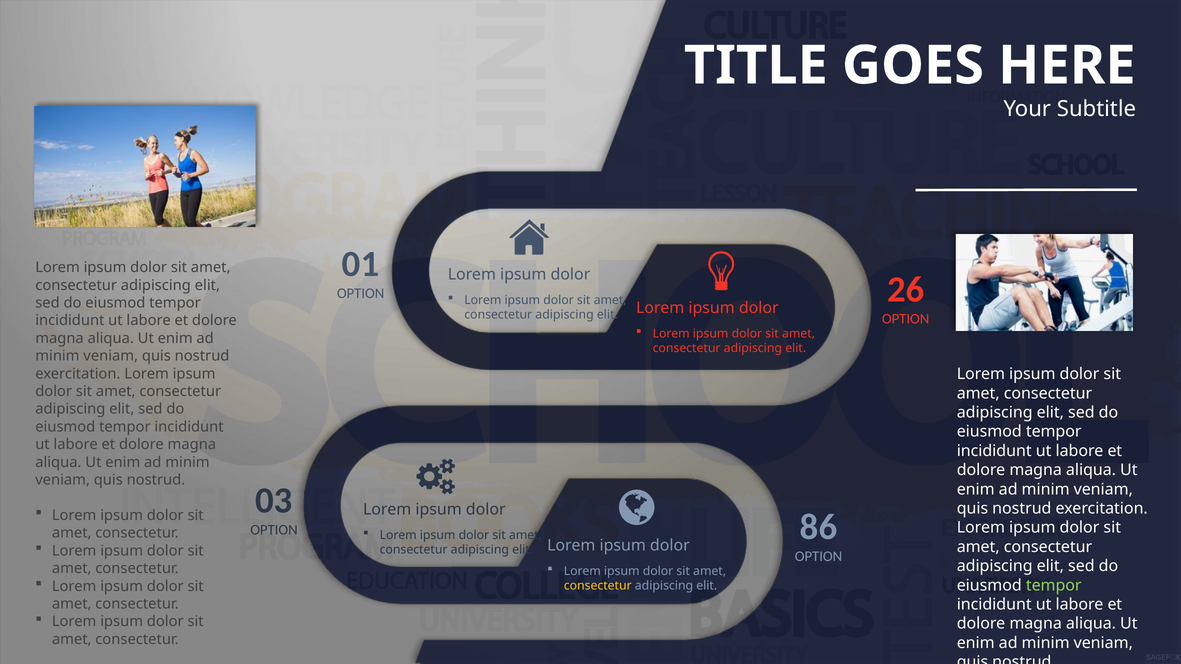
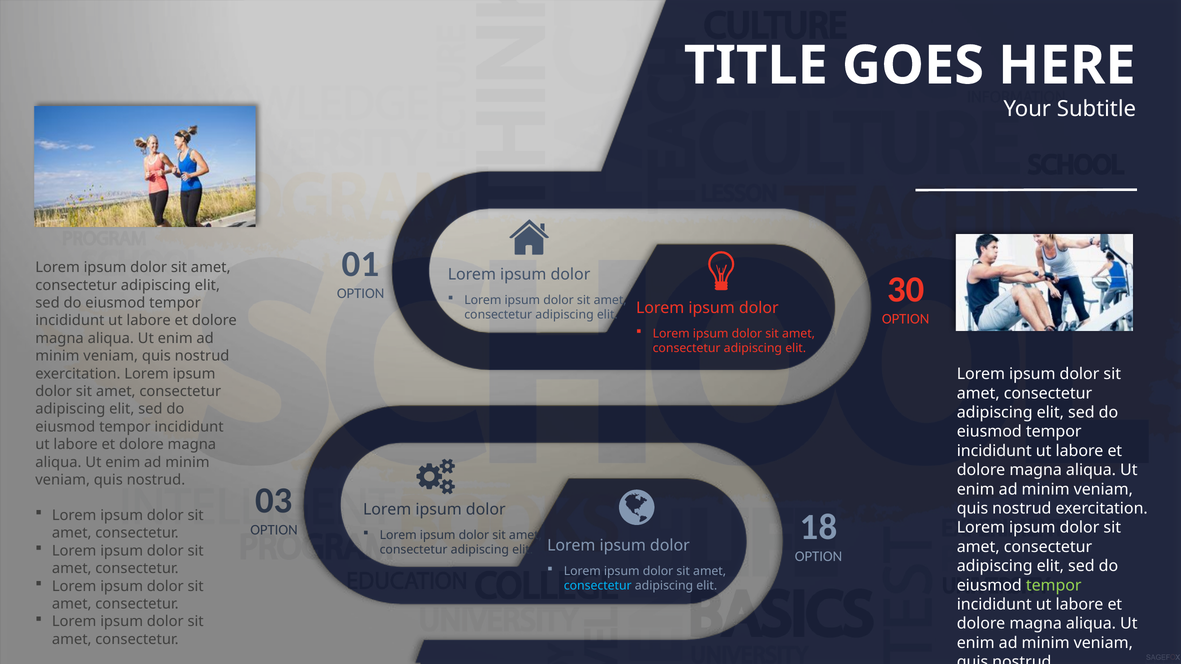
26: 26 -> 30 (906, 290)
86: 86 -> 18 (819, 527)
consectetur colour: yellow -> light blue (598, 586)
